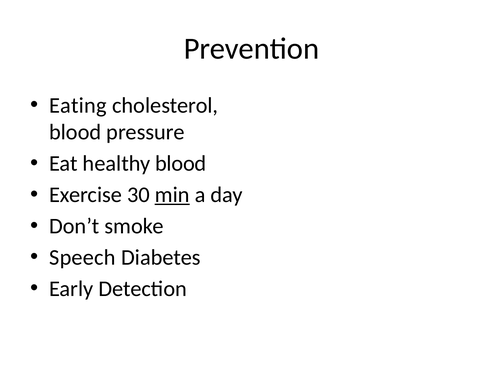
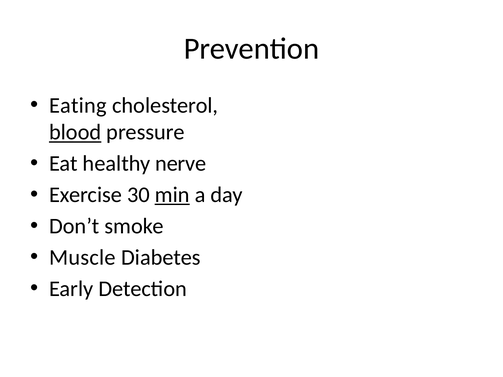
blood underline: none -> present (75, 132)
healthy blood: blood -> nerve (181, 164)
Speech: Speech -> Muscle (82, 258)
